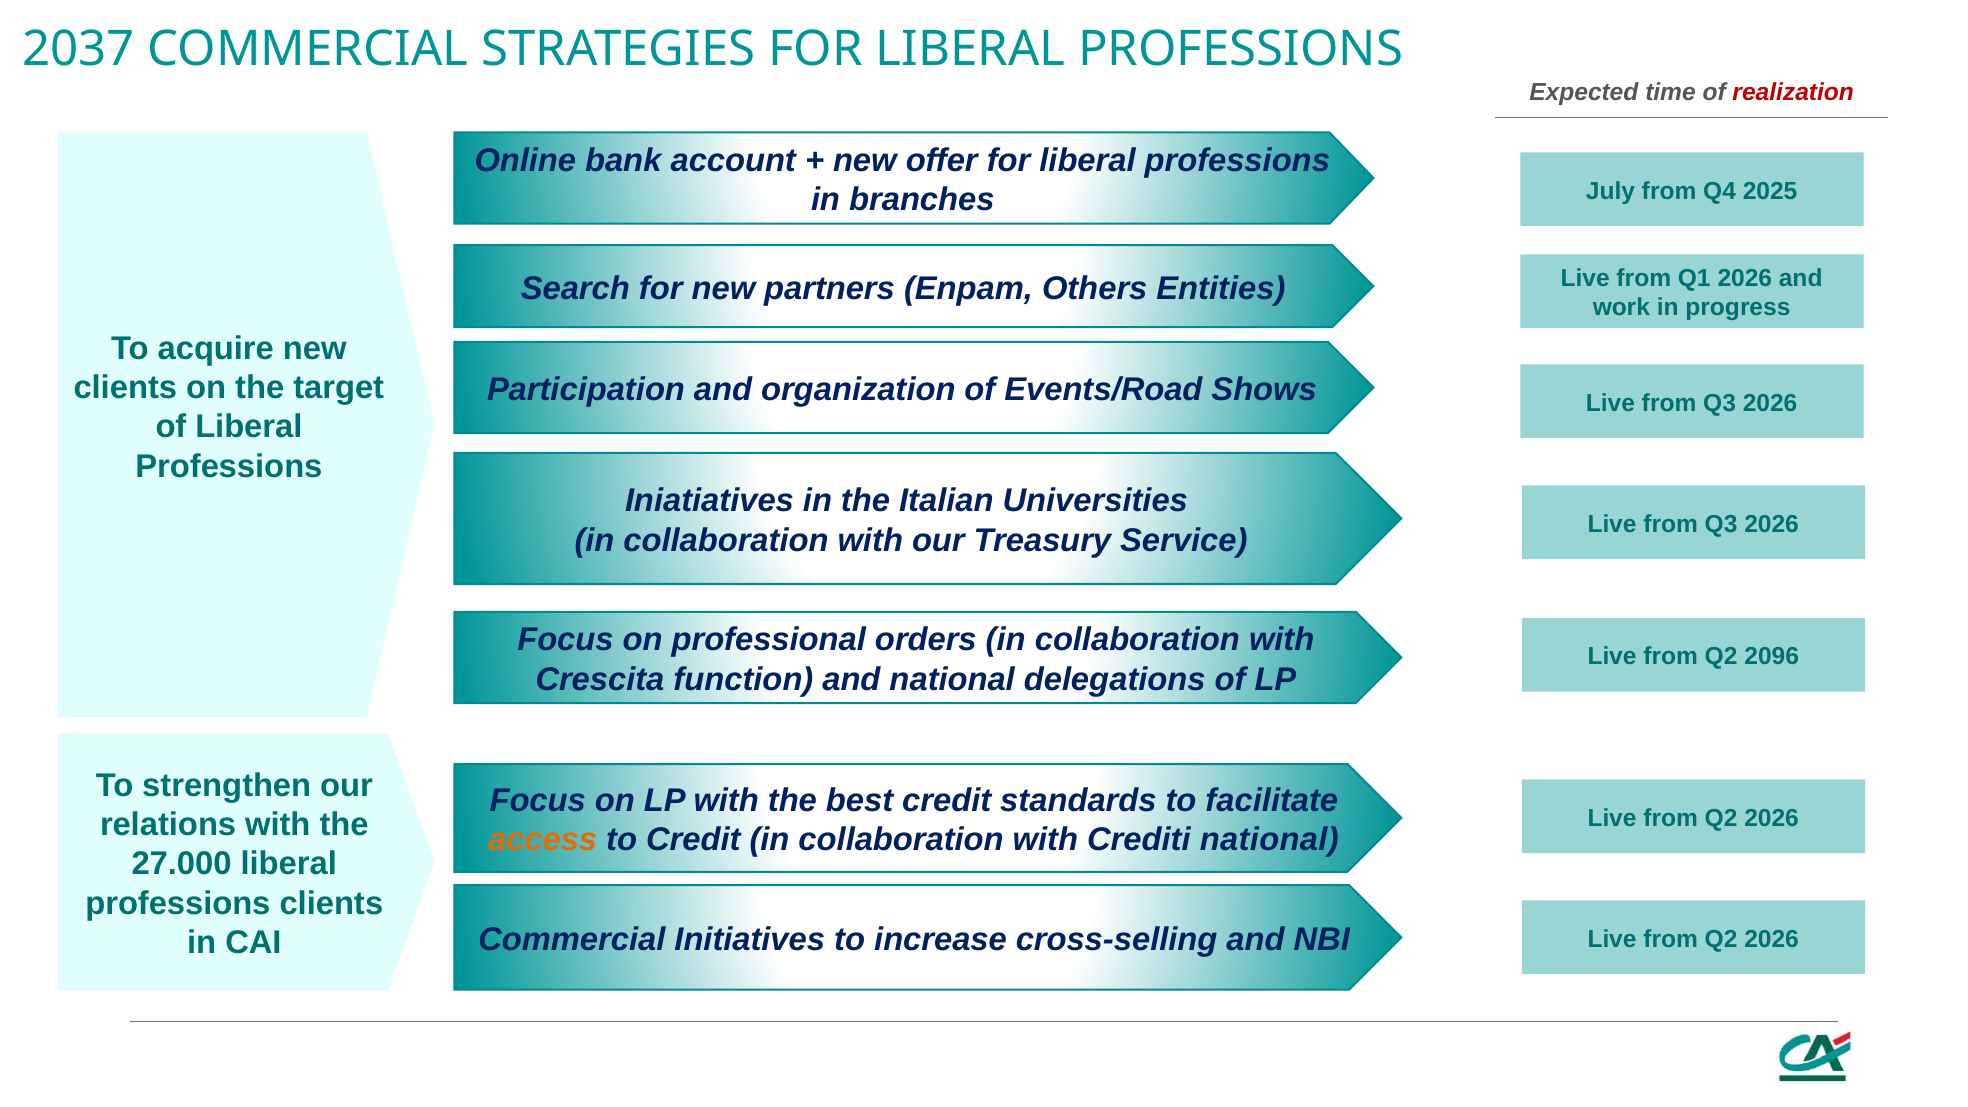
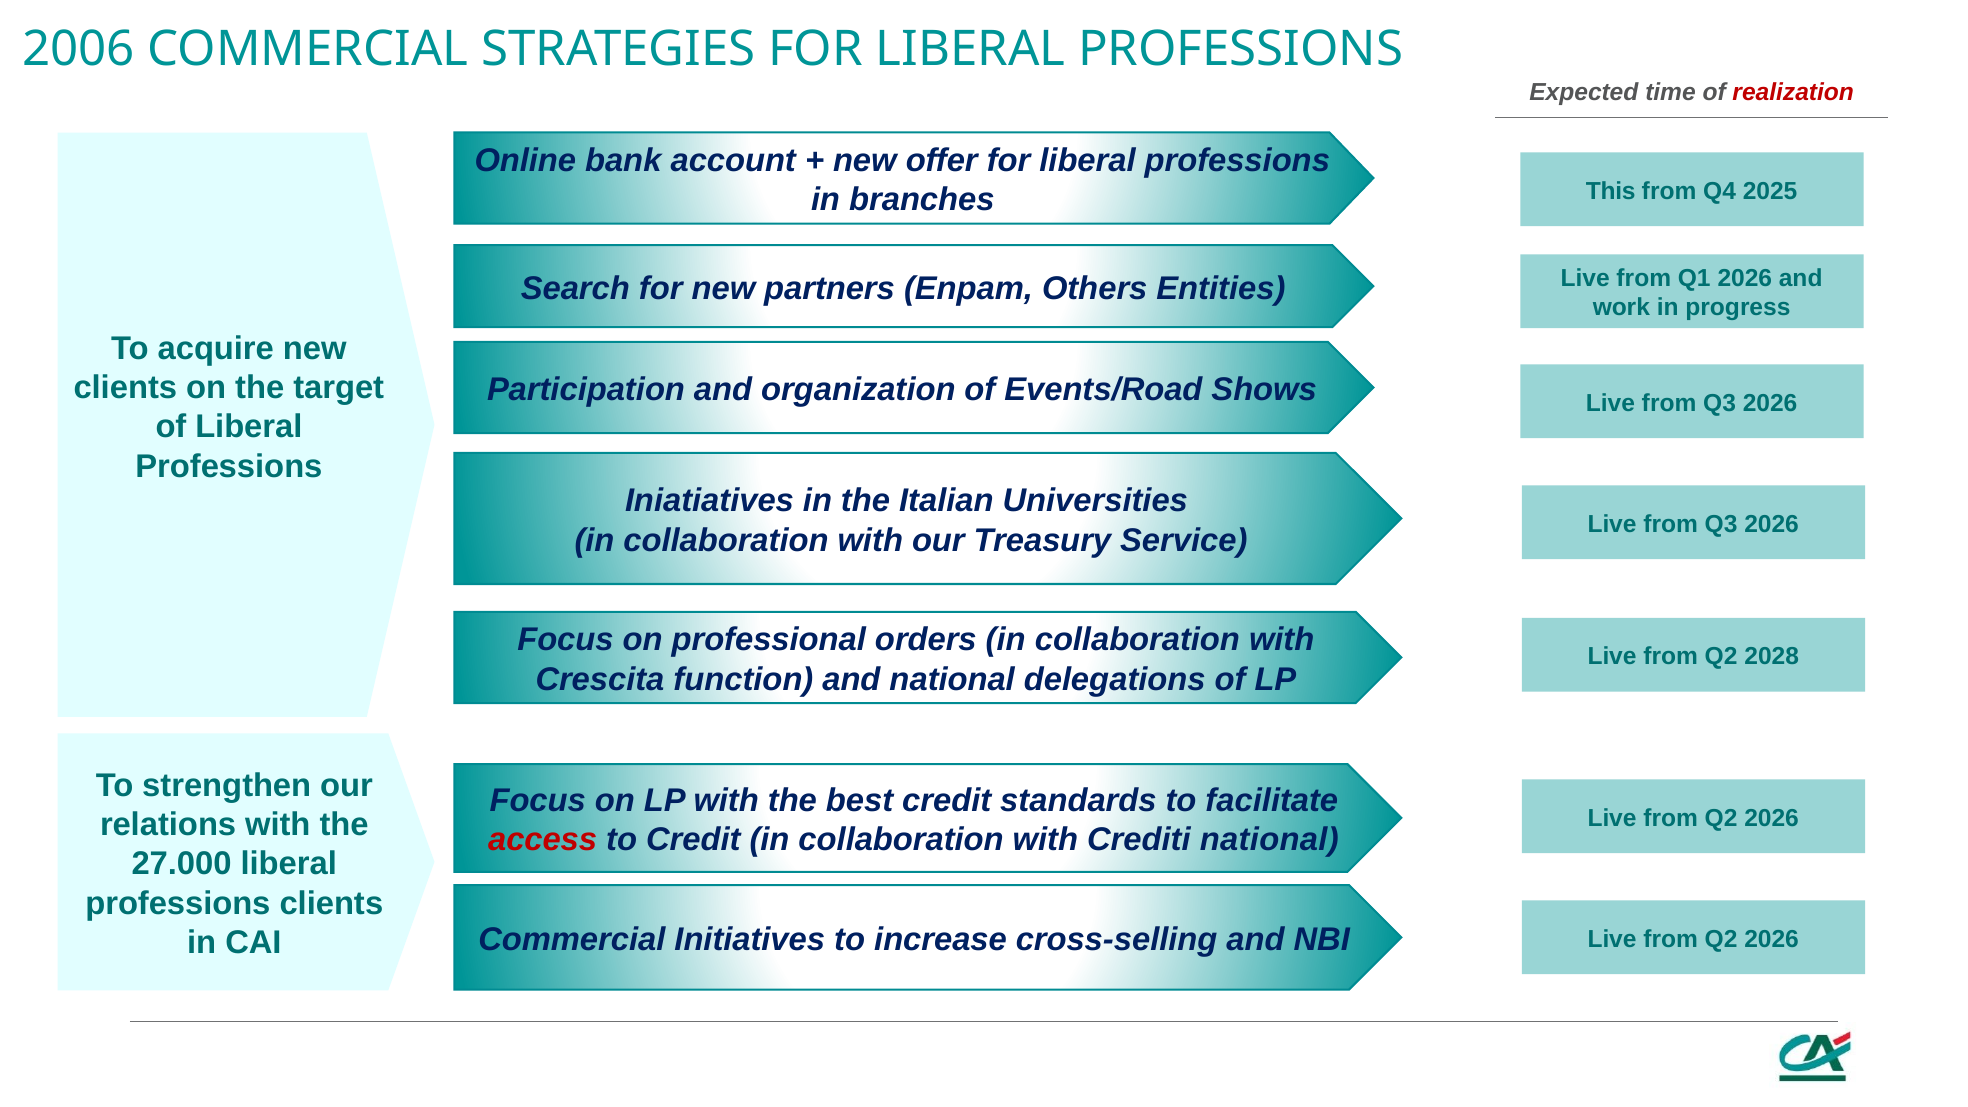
2037: 2037 -> 2006 (79, 49)
July: July -> This (1611, 191)
2096: 2096 -> 2028 (1772, 656)
access colour: orange -> red (543, 840)
